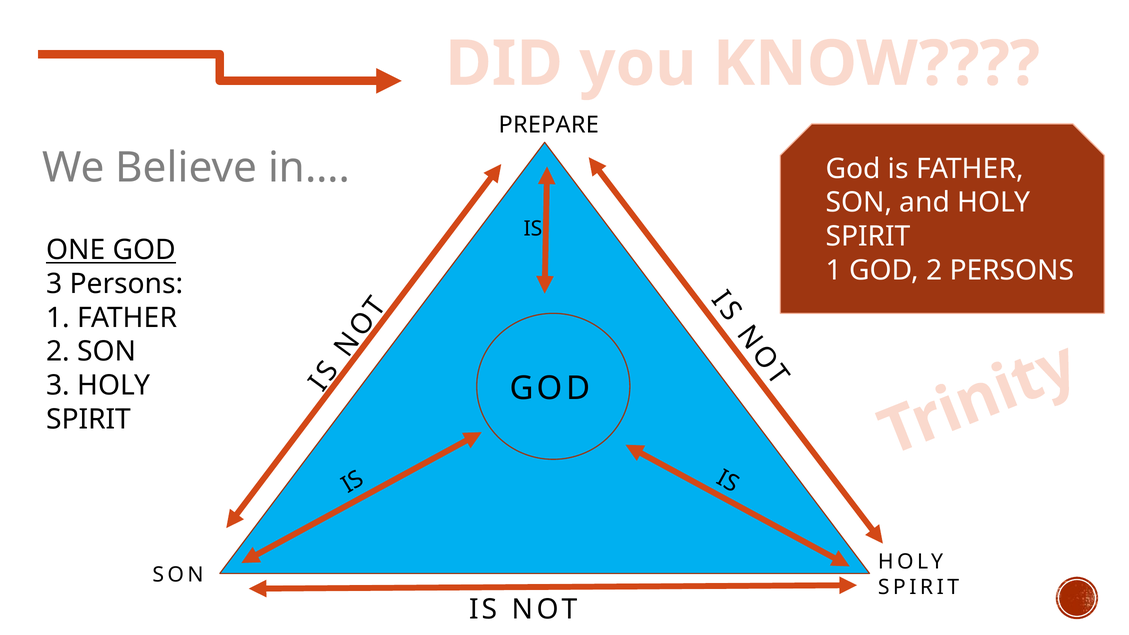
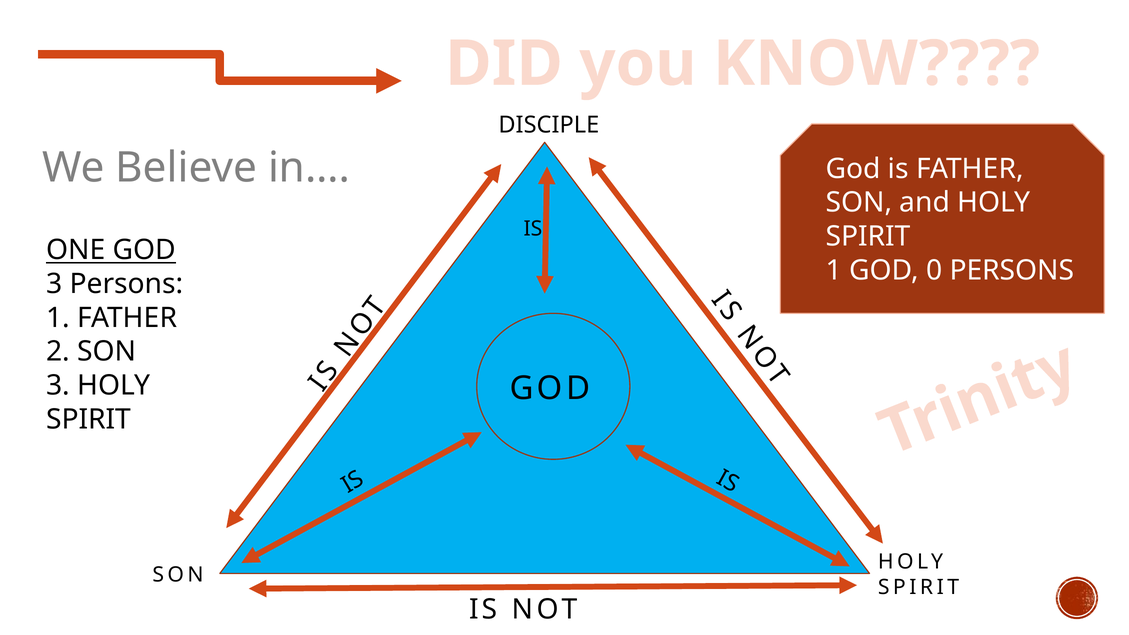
PREPARE: PREPARE -> DISCIPLE (549, 125)
GOD 2: 2 -> 0 (934, 270)
